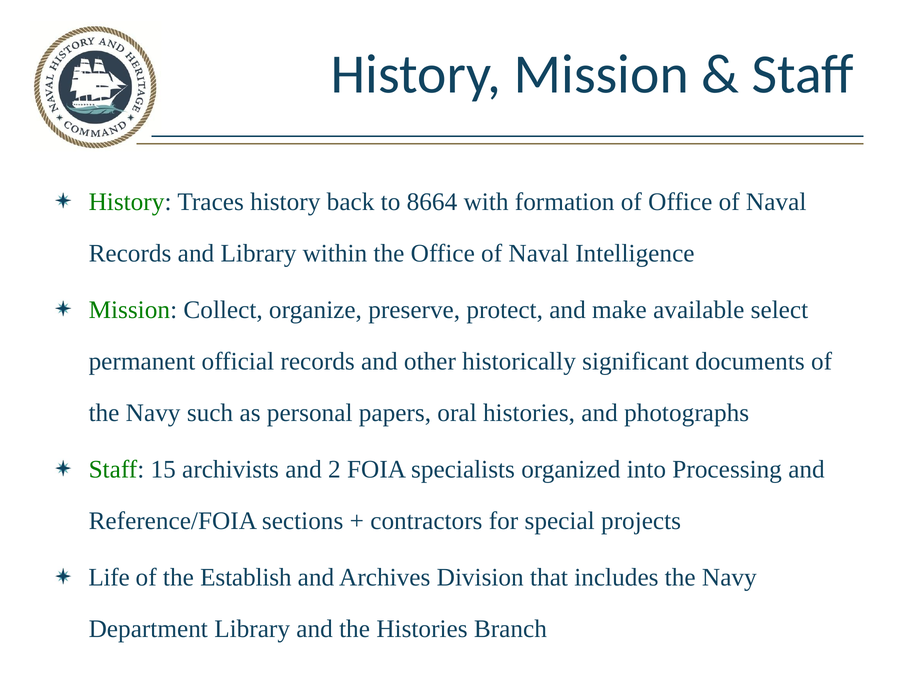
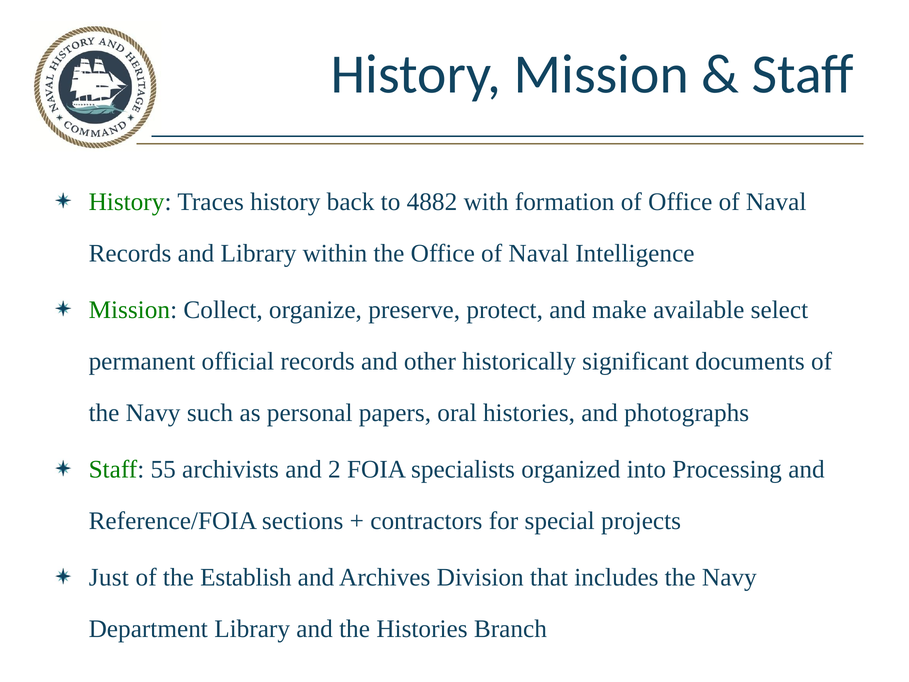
8664: 8664 -> 4882 (432, 202)
15: 15 -> 55 (163, 469)
Life: Life -> Just (109, 577)
